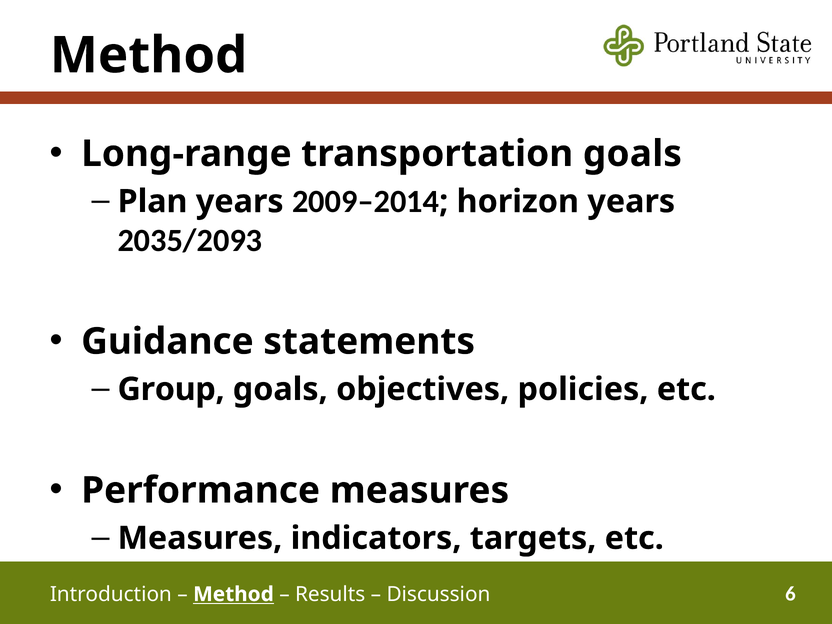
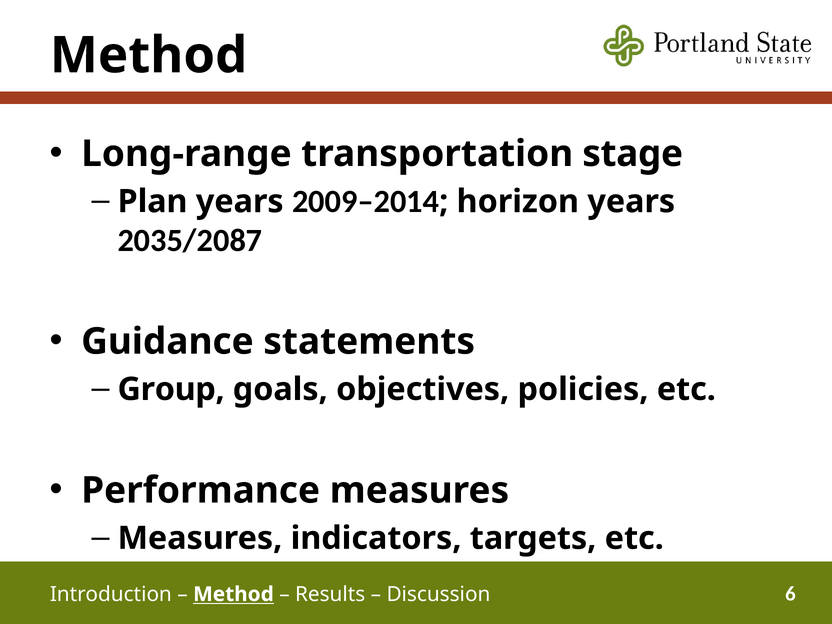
transportation goals: goals -> stage (633, 154)
2035/2093: 2035/2093 -> 2035/2087 (190, 240)
